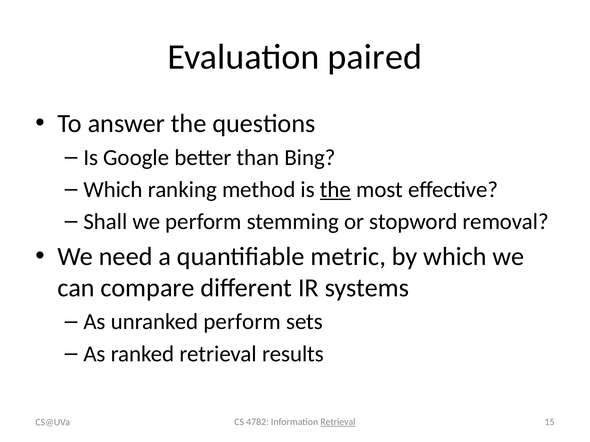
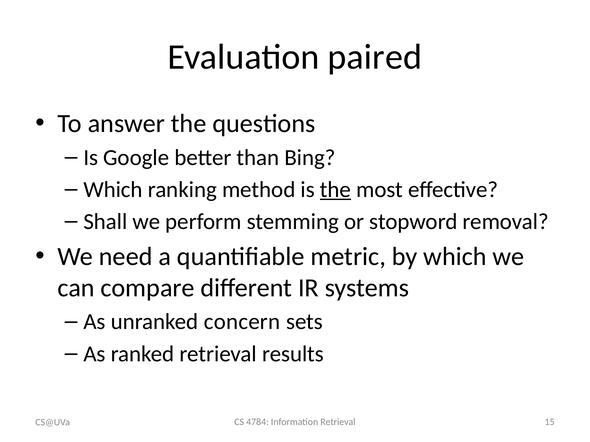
unranked perform: perform -> concern (242, 322)
4782: 4782 -> 4784 (257, 422)
Retrieval underline: present -> none (338, 422)
